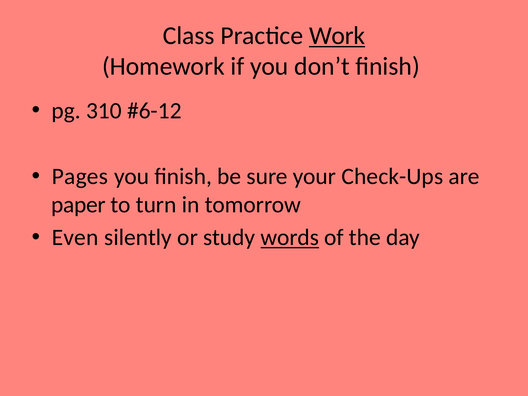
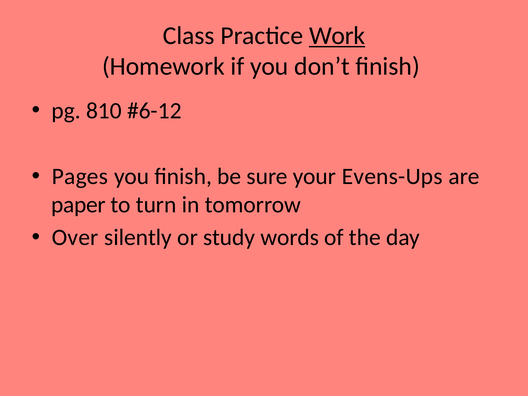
310: 310 -> 810 (104, 111)
Check-Ups: Check-Ups -> Evens-Ups (392, 176)
Even: Even -> Over (75, 238)
words underline: present -> none (290, 238)
